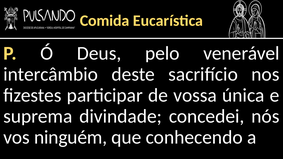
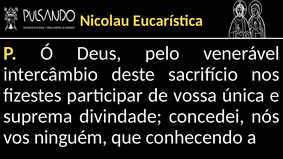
Comida: Comida -> Nicolau (105, 21)
